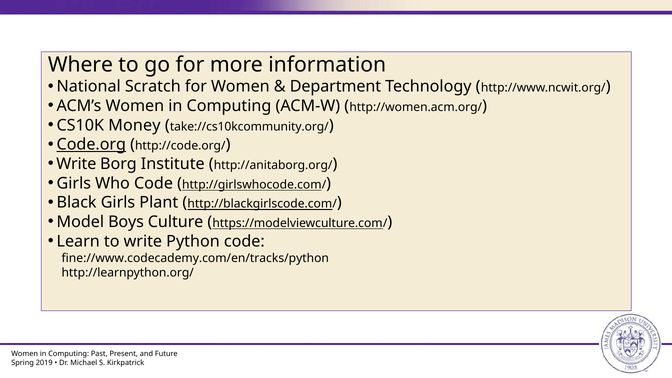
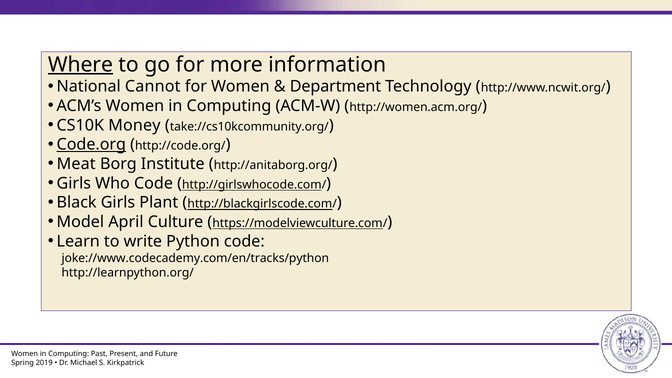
Where underline: none -> present (80, 65)
Scratch: Scratch -> Cannot (153, 87)
Write: Write -> Meat (76, 164)
Boys: Boys -> April (126, 222)
fine://www.codecademy.com/en/tracks/python: fine://www.codecademy.com/en/tracks/python -> joke://www.codecademy.com/en/tracks/python (195, 258)
